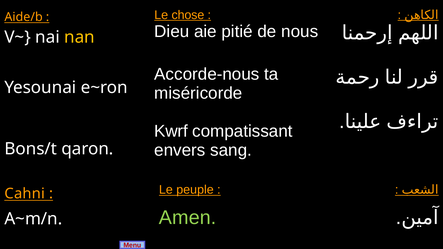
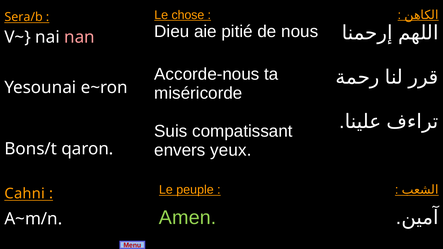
Aide/b: Aide/b -> Sera/b (24, 17)
nan colour: yellow -> pink (80, 37)
Kwrf: Kwrf -> Suis (171, 131)
sang: sang -> yeux (231, 150)
